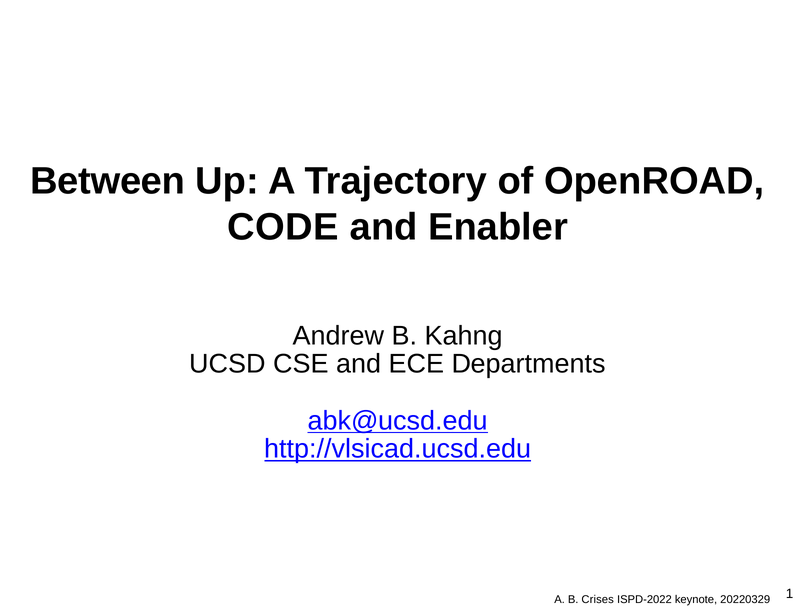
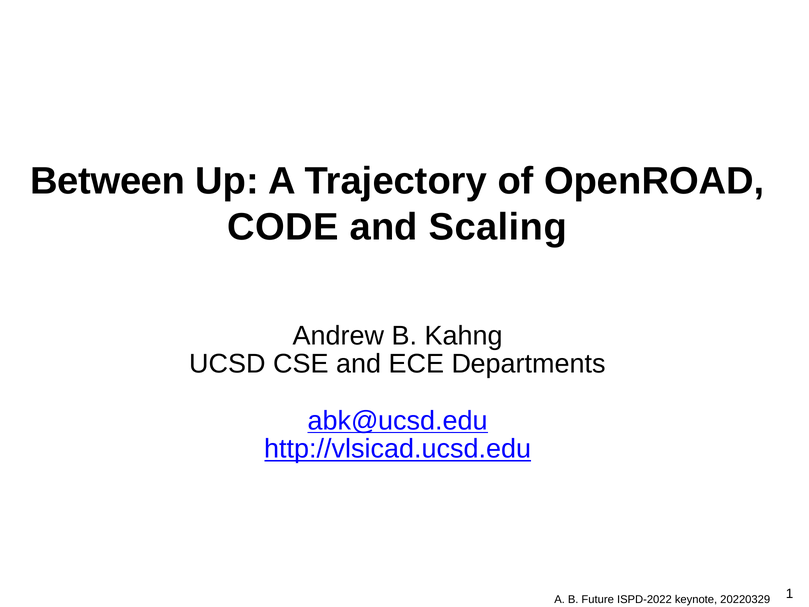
Enabler: Enabler -> Scaling (498, 227)
Crises: Crises -> Future (598, 599)
